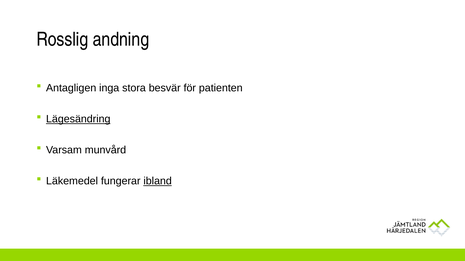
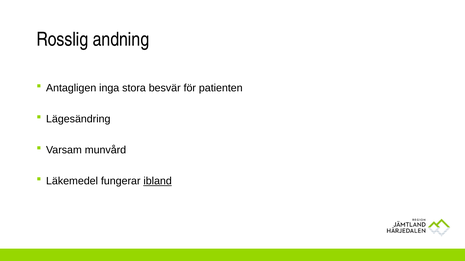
Lägesändring underline: present -> none (78, 119)
